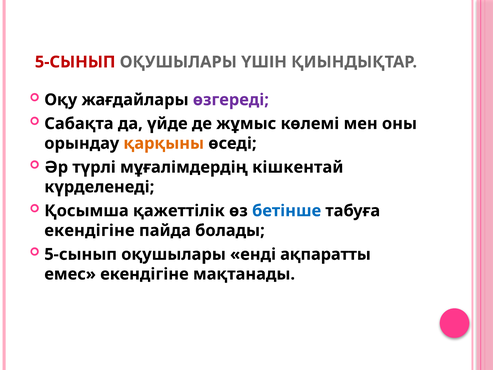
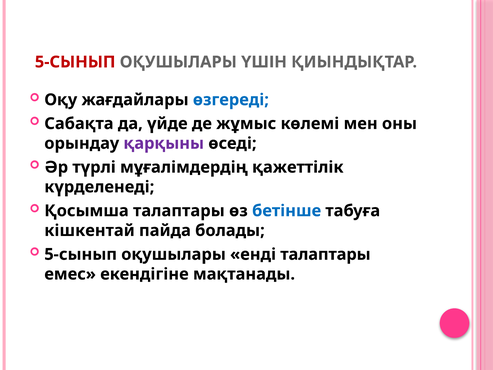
өзгереді colour: purple -> blue (231, 100)
қарқыны colour: orange -> purple (164, 143)
кішкентай: кішкентай -> қажеттілік (298, 167)
Қосымша қажеттілік: қажеттілік -> талаптары (179, 211)
екендігіне: екендігіне -> кішкентай (90, 230)
енді ақпаратты: ақпаратты -> талаптары (325, 254)
